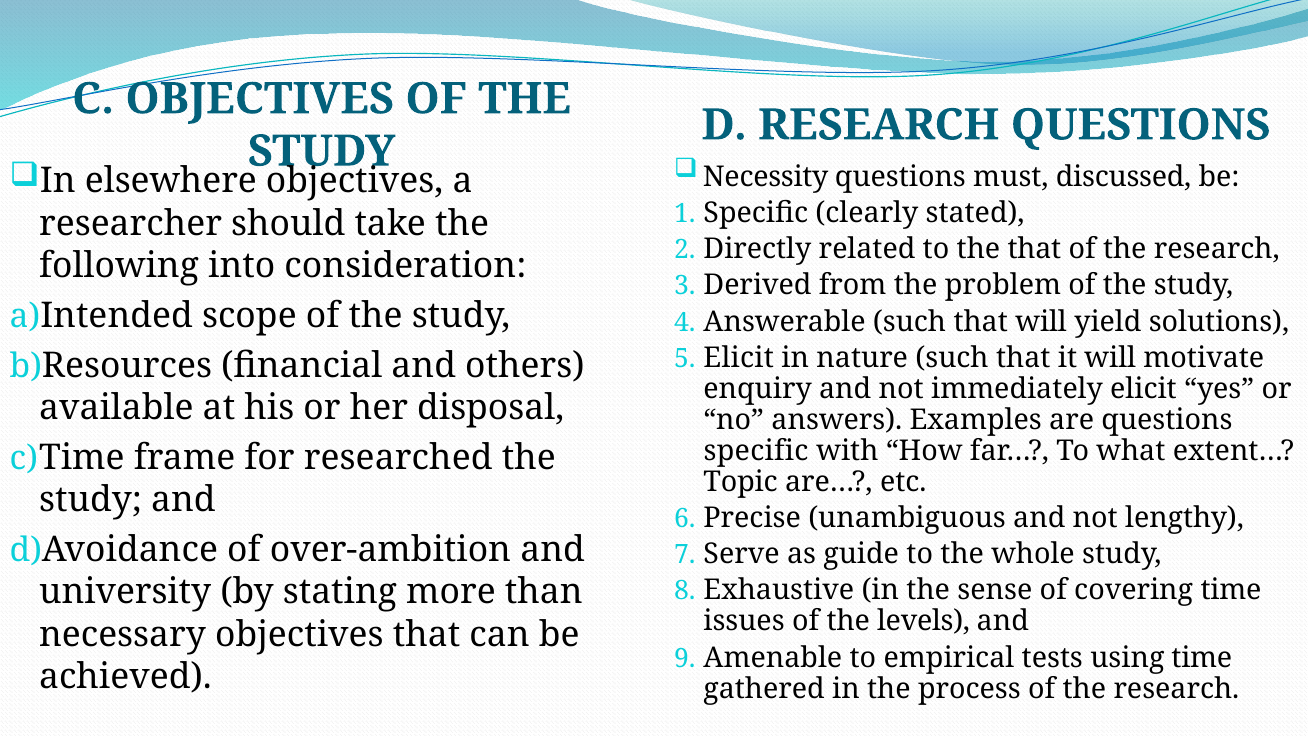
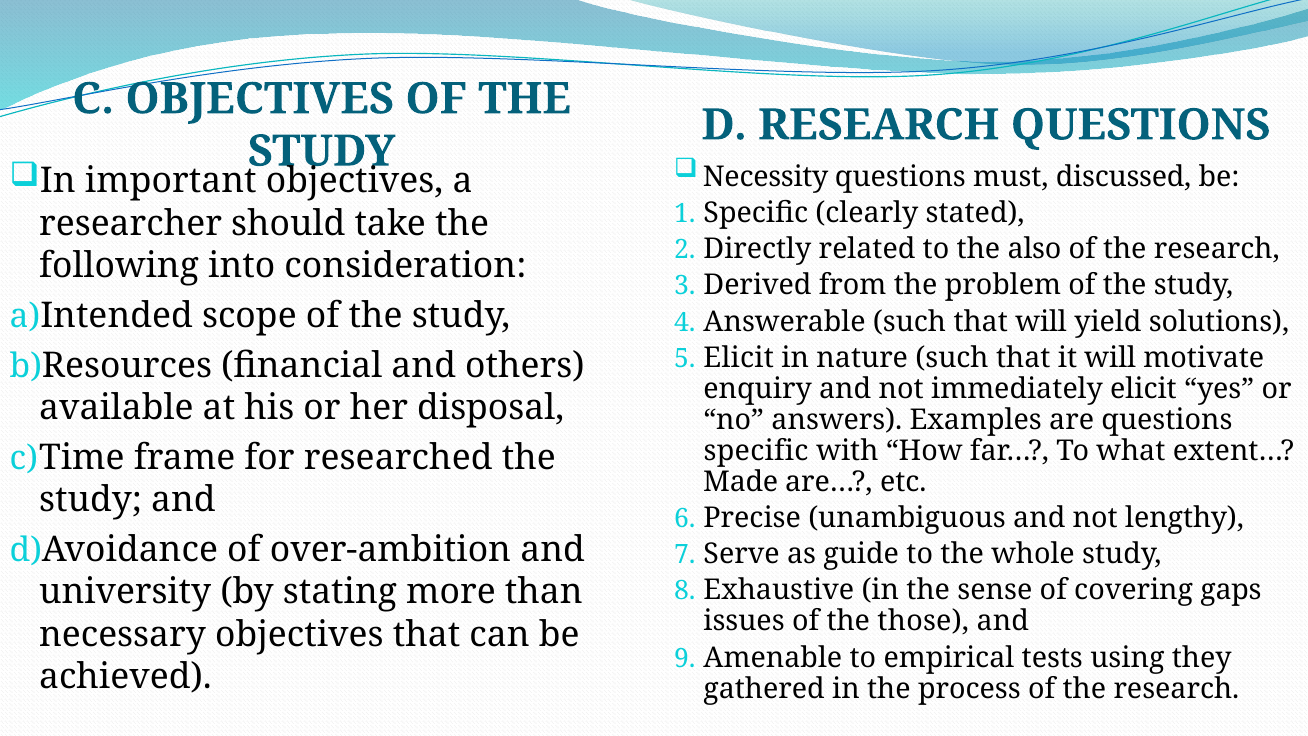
elsewhere: elsewhere -> important (171, 181)
the that: that -> also (1034, 249)
Topic: Topic -> Made (741, 482)
covering time: time -> gaps (1231, 590)
levels: levels -> those (923, 621)
using time: time -> they (1202, 657)
